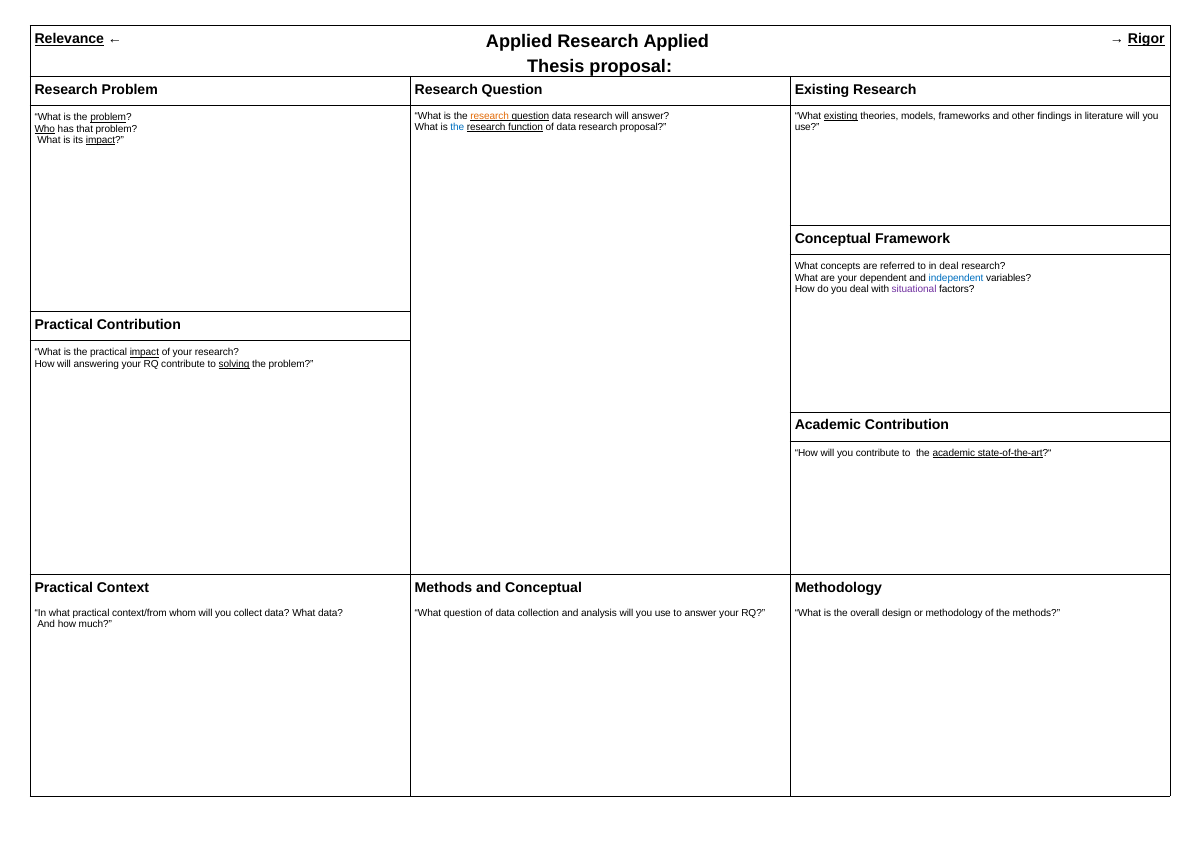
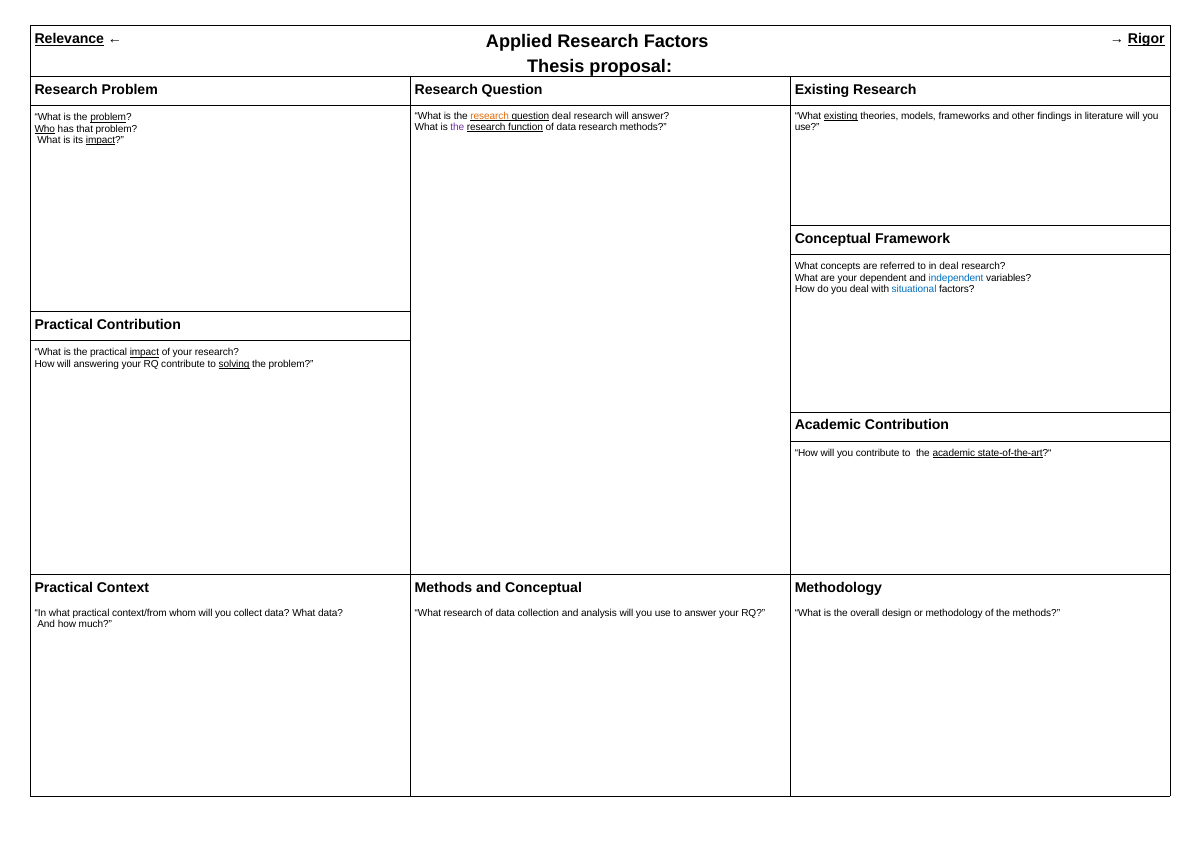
Research Applied: Applied -> Factors (676, 41)
question data: data -> deal (561, 116)
the colour: blue -> purple (457, 127)
research proposal: proposal -> methods (643, 127)
situational colour: purple -> blue (914, 289)
What question: question -> research (463, 613)
